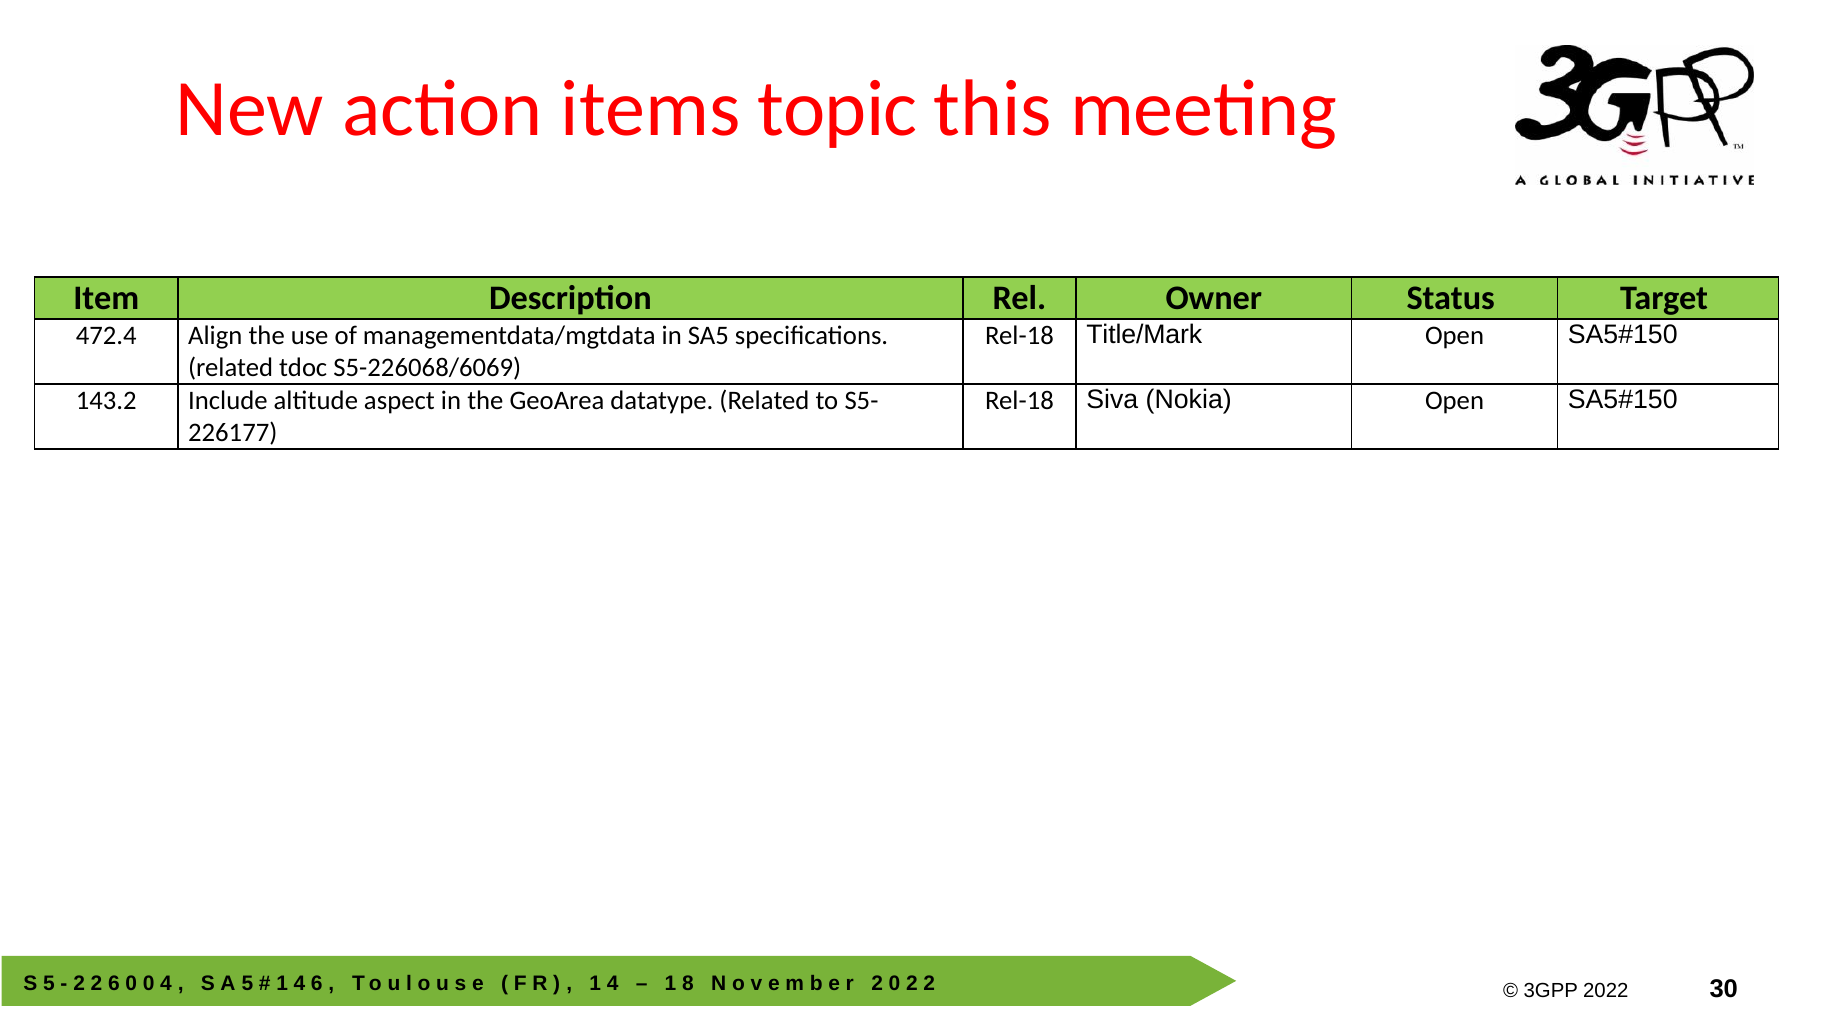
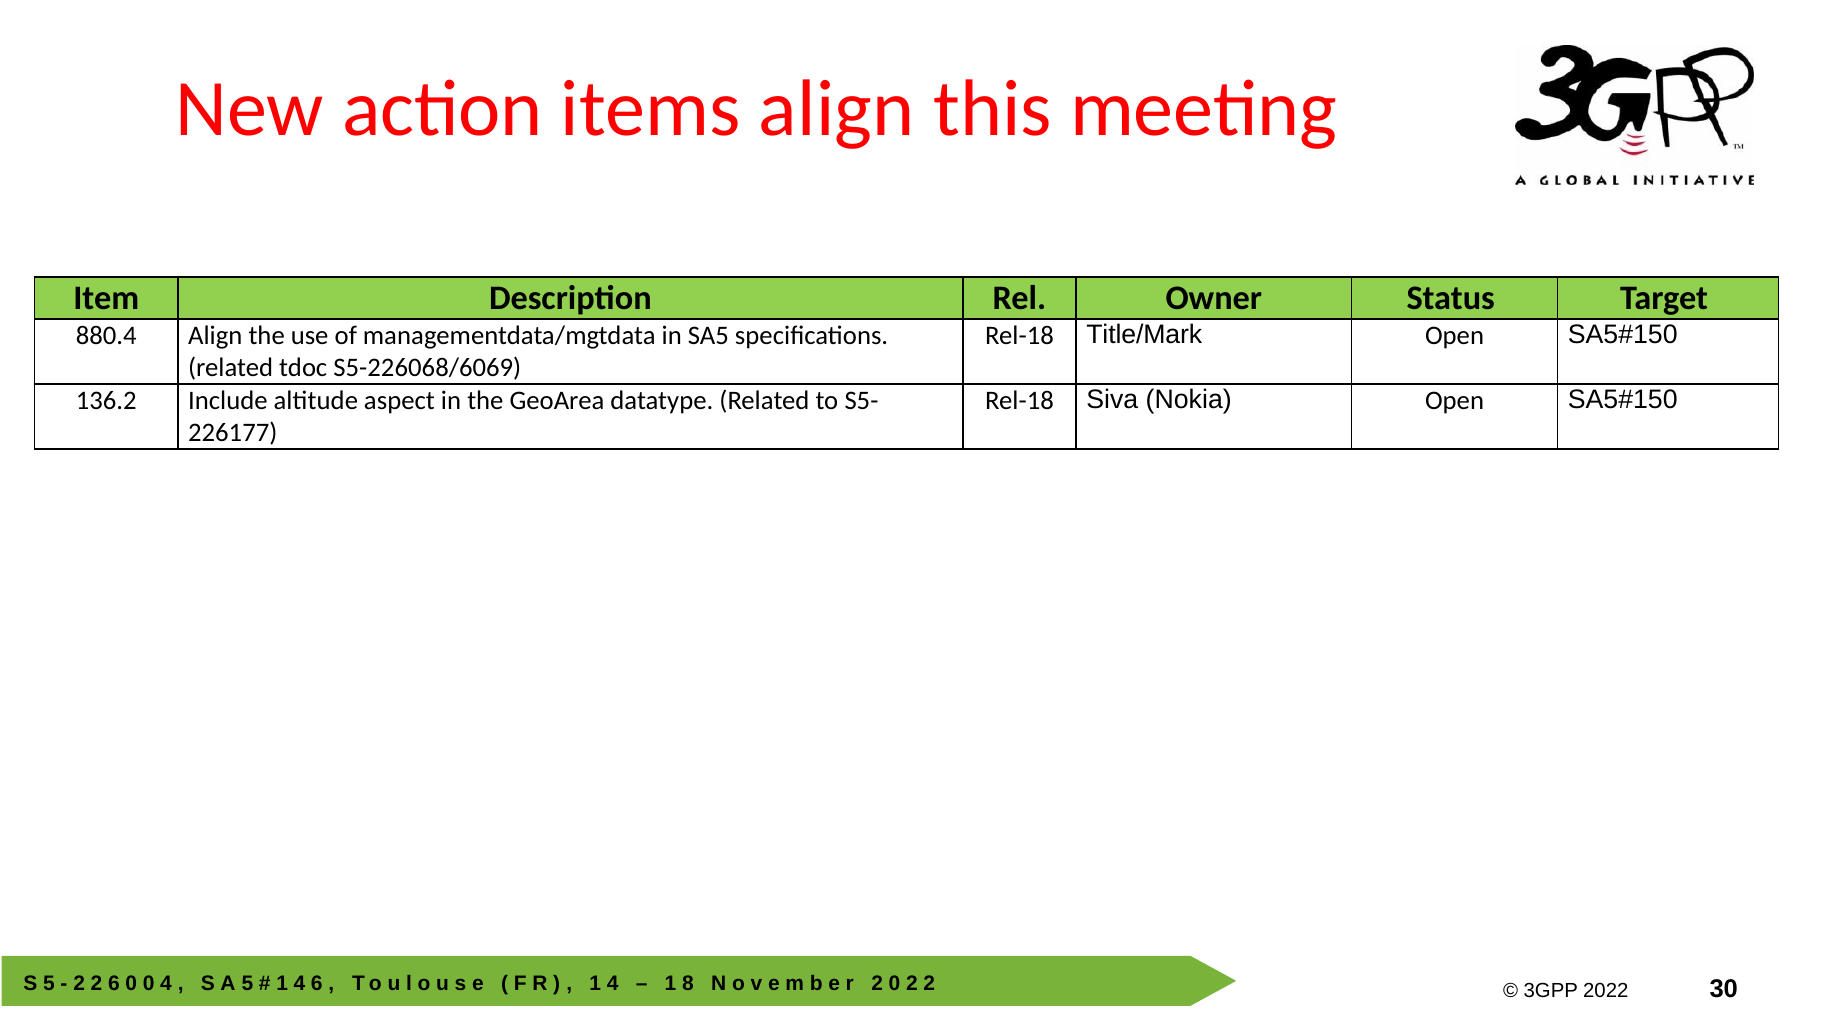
items topic: topic -> align (837, 109)
472.4: 472.4 -> 880.4 (106, 335)
143.2: 143.2 -> 136.2 (106, 400)
